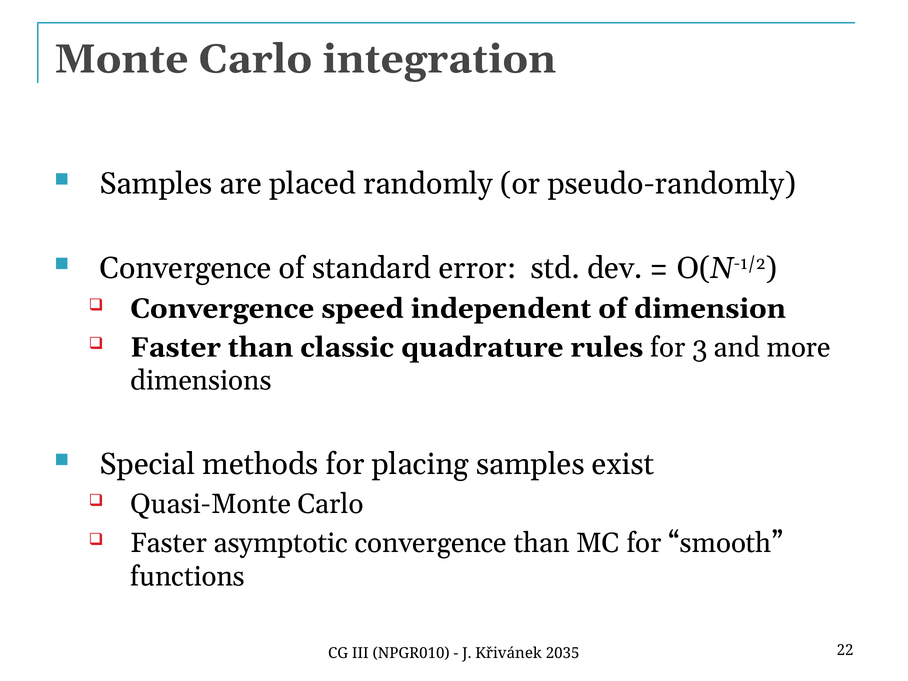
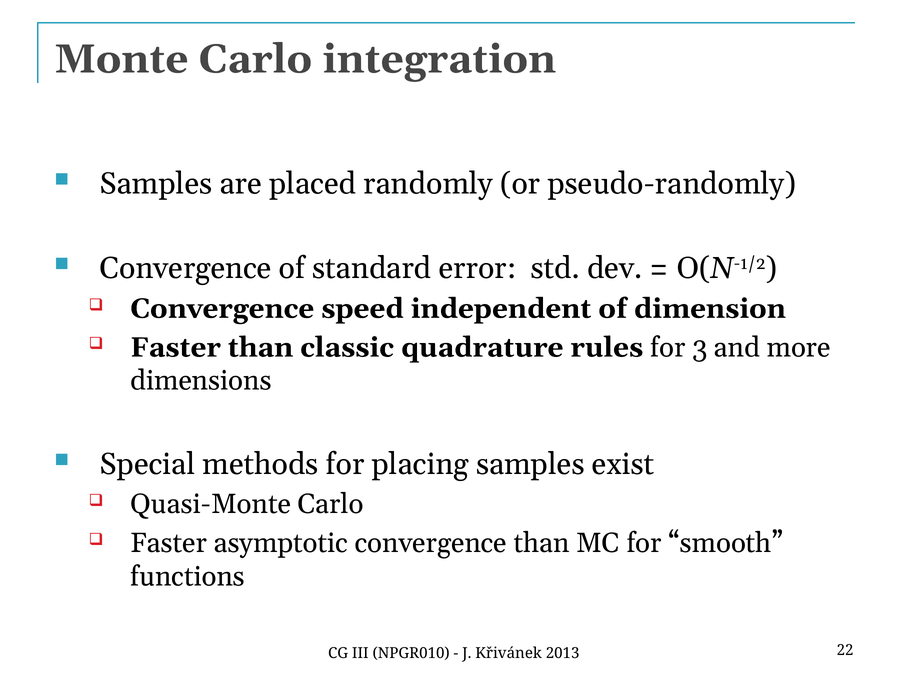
2035: 2035 -> 2013 (563, 653)
